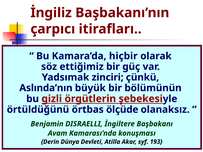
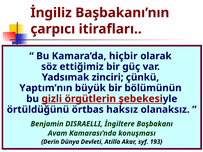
Aslında’nın: Aslında’nın -> Yaptım’nın (46, 88)
ölçüde: ölçüde -> haksız (122, 110)
